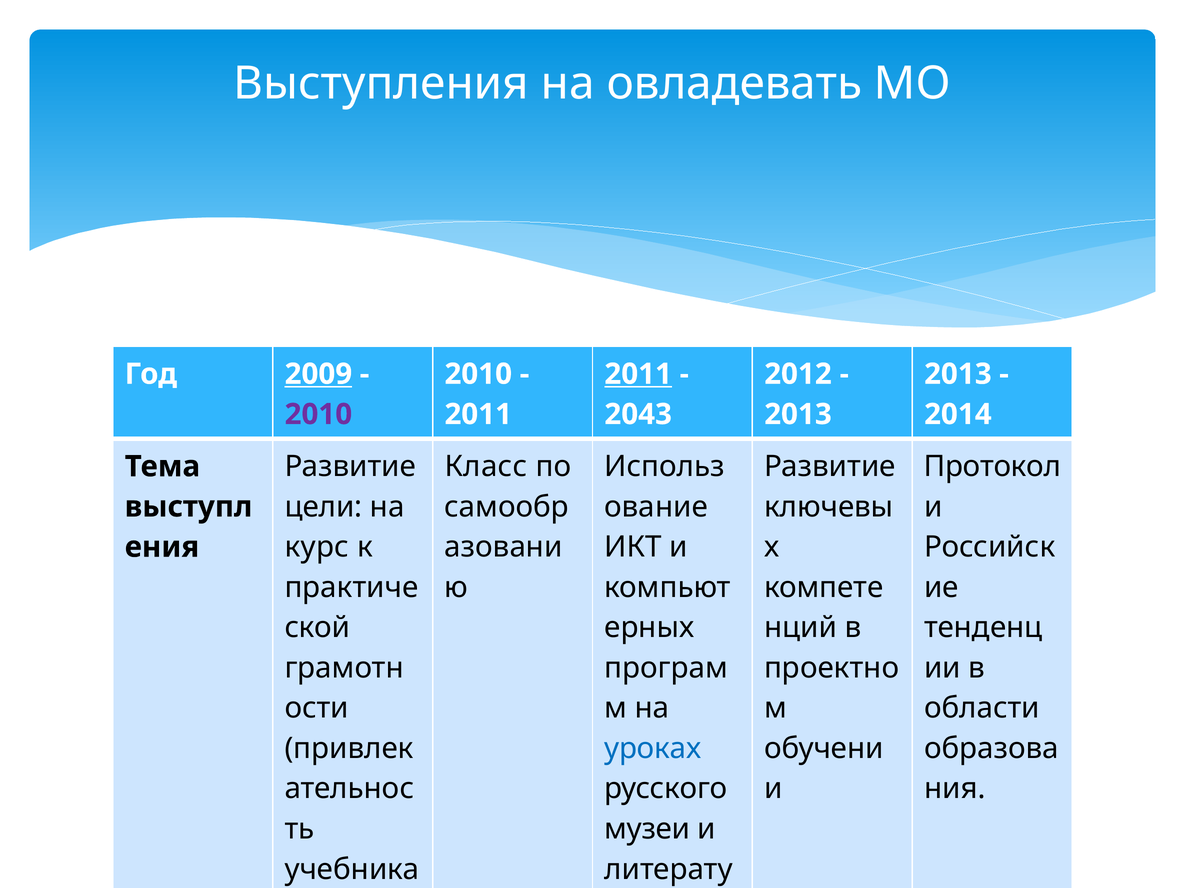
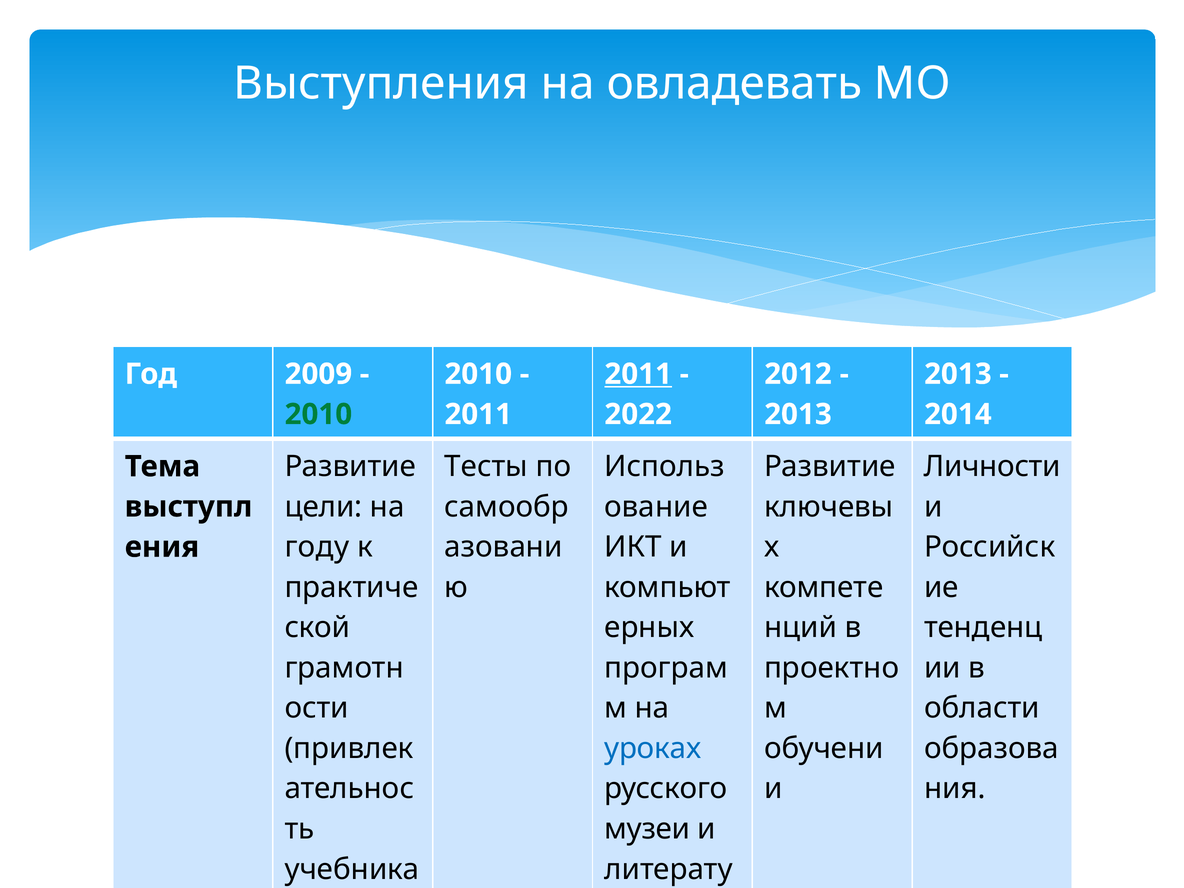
2009 underline: present -> none (318, 374)
2010 colour: purple -> green (318, 414)
2043: 2043 -> 2022 (638, 414)
Класс: Класс -> Тесты (486, 466)
Протокол: Протокол -> Личности (992, 466)
курс: курс -> году (317, 547)
